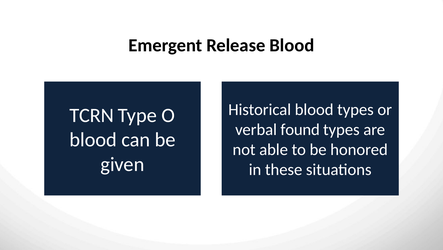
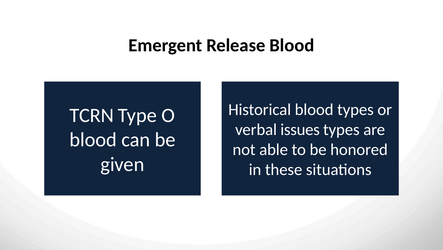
found: found -> issues (300, 130)
